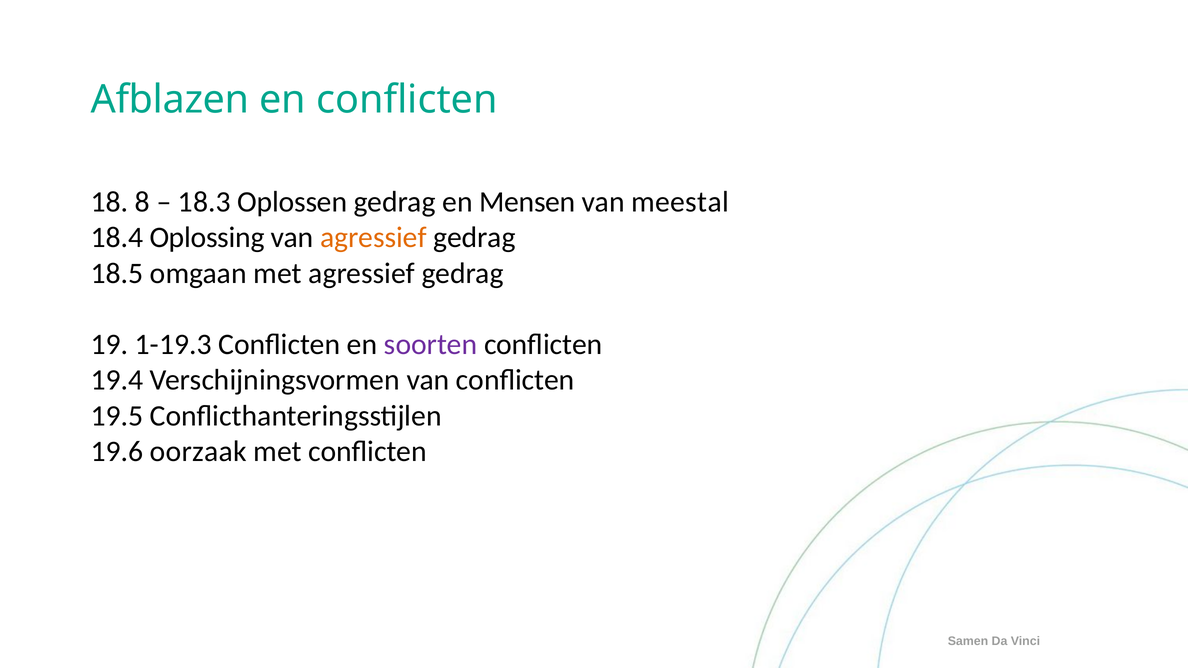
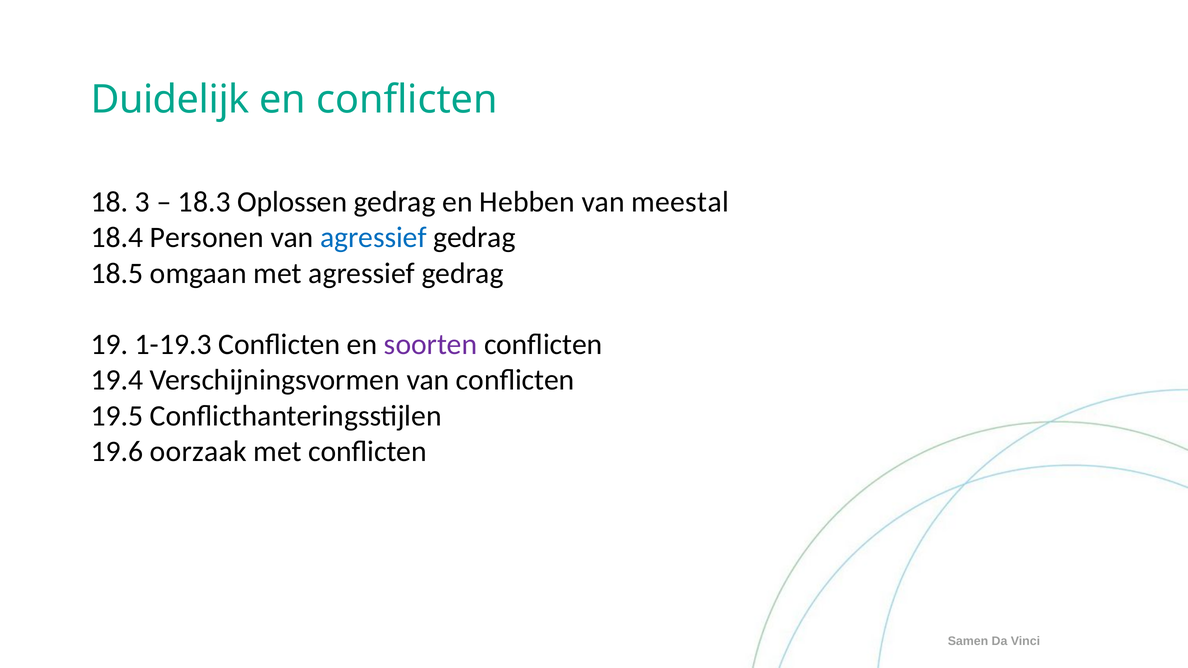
Afblazen: Afblazen -> Duidelijk (170, 100)
8: 8 -> 3 (142, 202)
Mensen: Mensen -> Hebben (527, 202)
Oplossing: Oplossing -> Personen (207, 238)
agressief colour: orange -> blue (373, 238)
